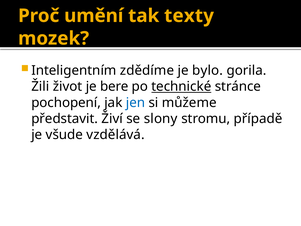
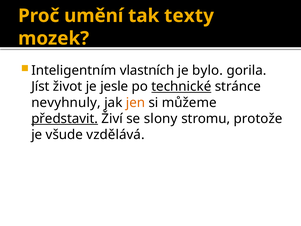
zdědíme: zdědíme -> vlastních (147, 70)
Žili: Žili -> Jíst (40, 86)
bere: bere -> jesle (114, 86)
pochopení: pochopení -> nevyhnuly (66, 103)
jen colour: blue -> orange (135, 103)
představit underline: none -> present (65, 119)
případě: případě -> protože (258, 119)
